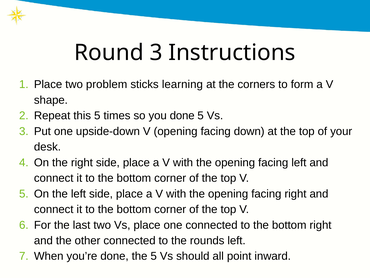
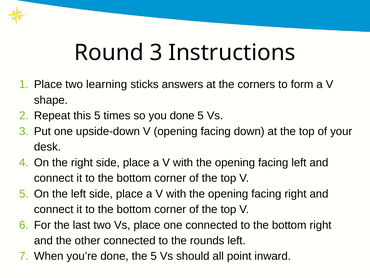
problem: problem -> learning (107, 84)
learning: learning -> answers (182, 84)
